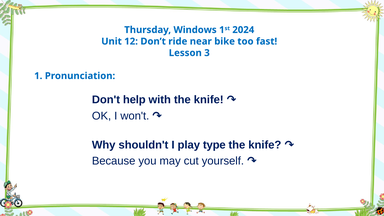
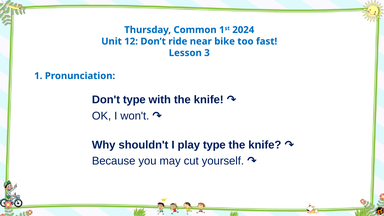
Windows: Windows -> Common (195, 30)
Don't help: help -> type (134, 100)
